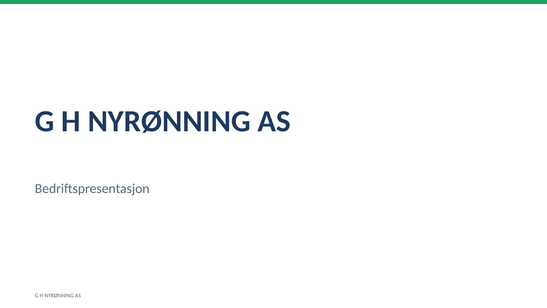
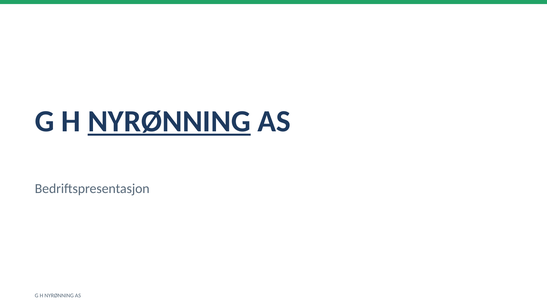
NYRØNNING underline: none -> present (169, 121)
